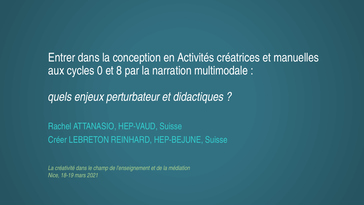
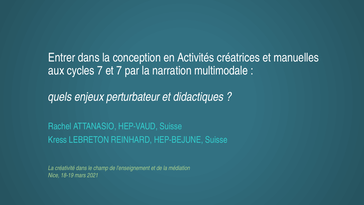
cycles 0: 0 -> 7 (100, 71)
et 8: 8 -> 7 (119, 71)
Créer: Créer -> Kress (58, 140)
